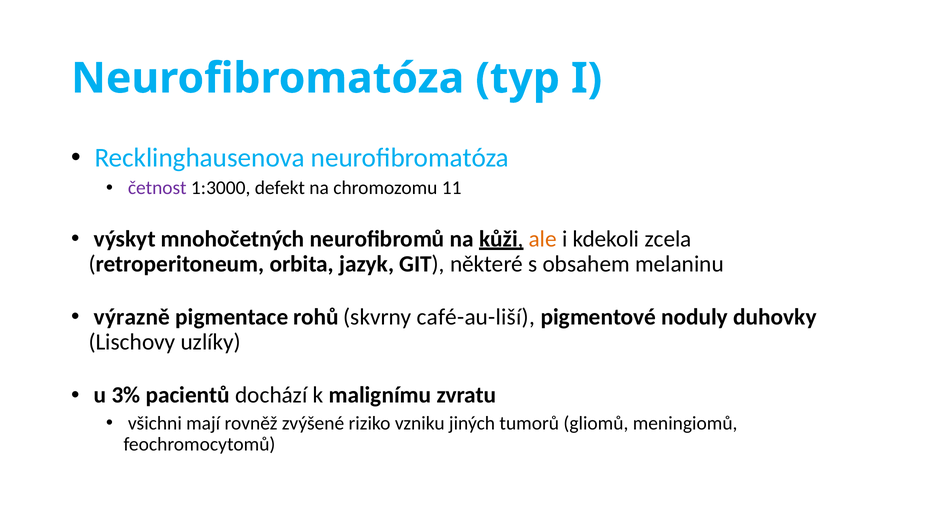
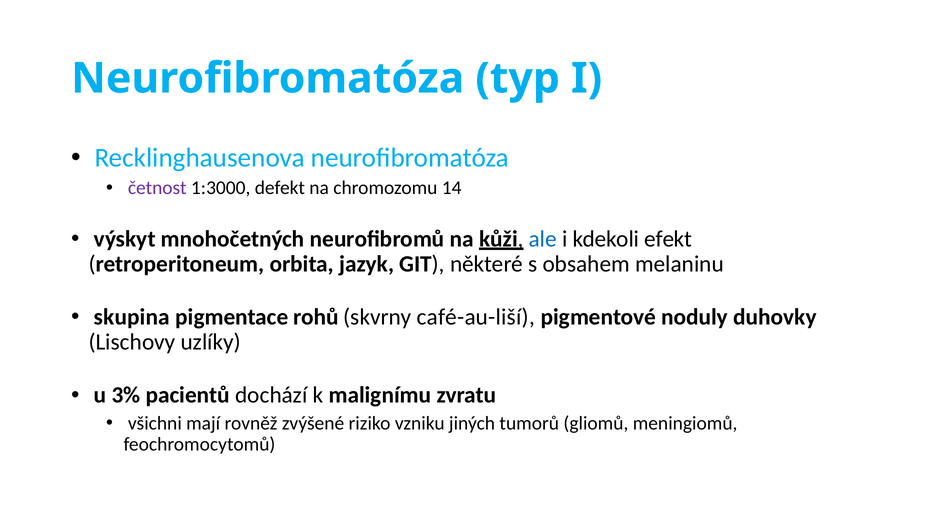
11: 11 -> 14 (452, 188)
ale colour: orange -> blue (543, 239)
zcela: zcela -> efekt (668, 239)
výrazně: výrazně -> skupina (132, 317)
